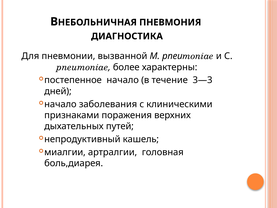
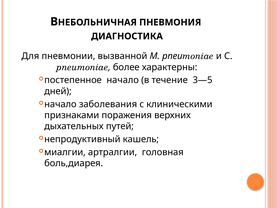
3—3: 3—3 -> 3—5 (202, 80)
